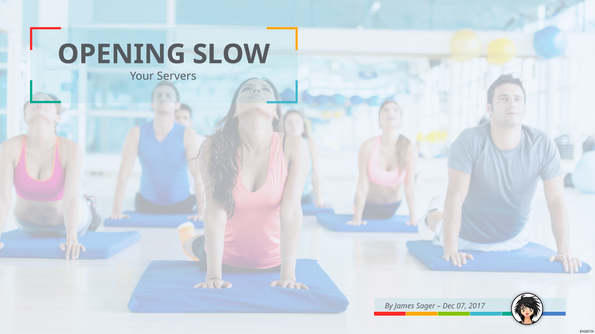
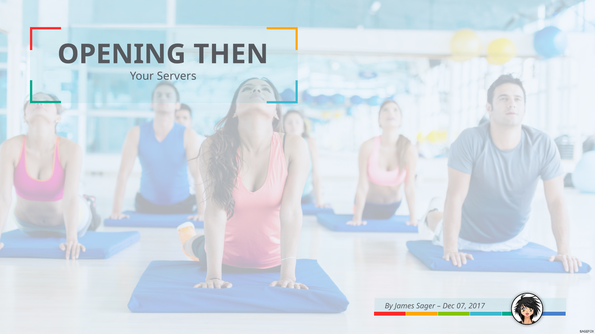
SLOW: SLOW -> THEN (231, 54)
